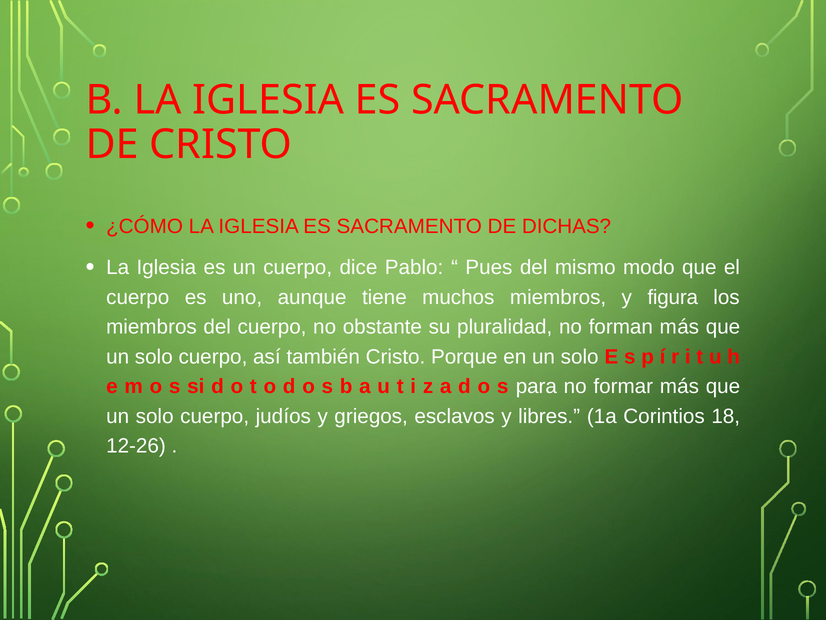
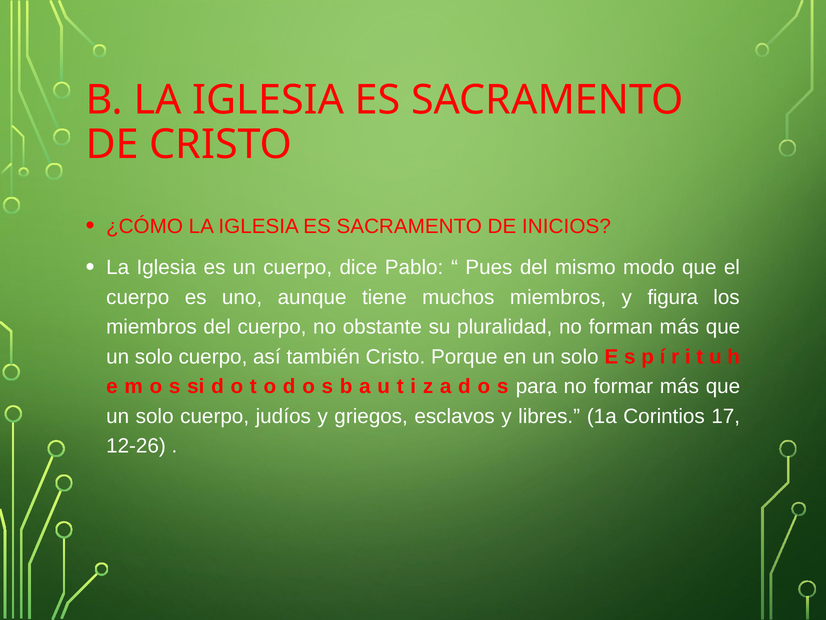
DICHAS: DICHAS -> INICIOS (566, 226)
18: 18 -> 17 (726, 416)
